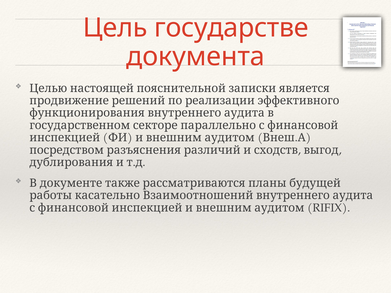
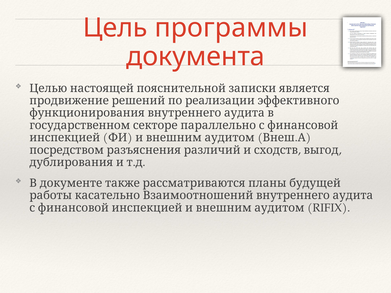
государстве: государстве -> программы (231, 28)
